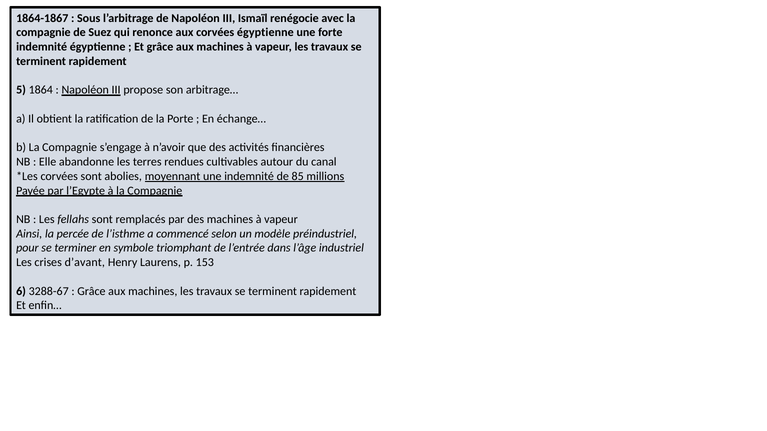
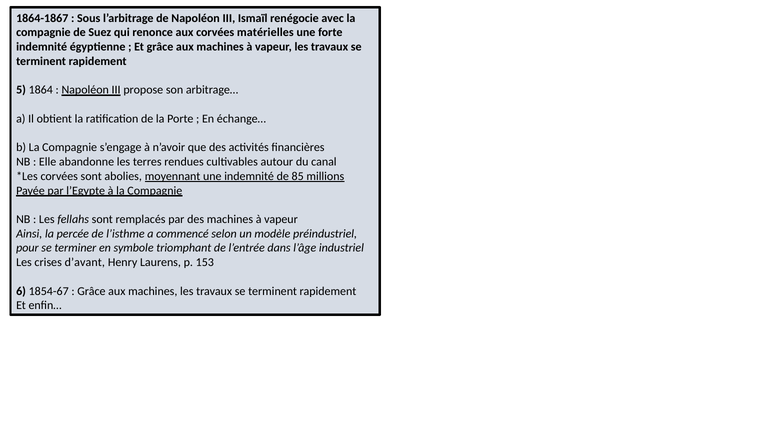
corvées égyptienne: égyptienne -> matérielles (265, 33)
3288-67: 3288-67 -> 1854-67 (49, 291)
